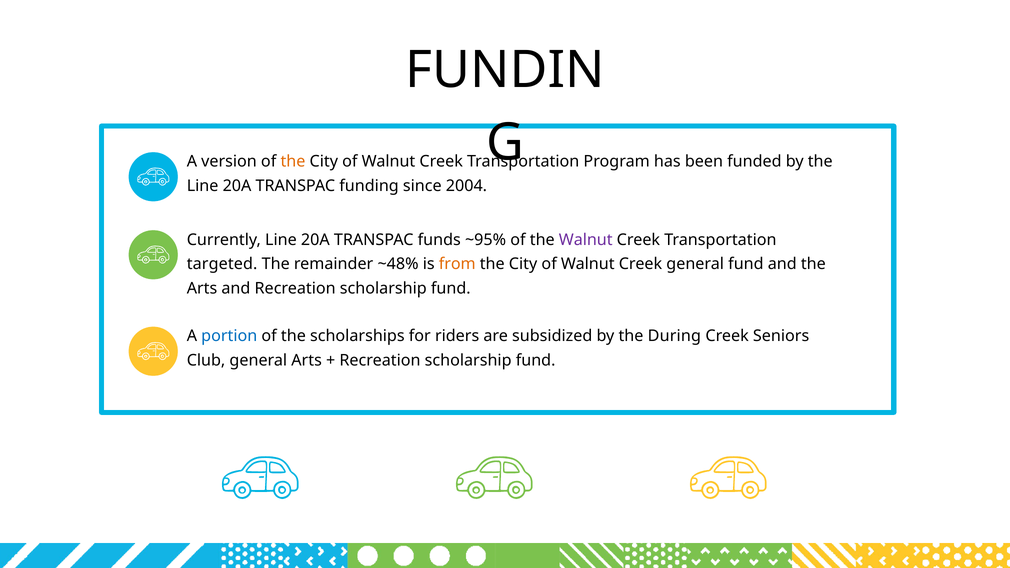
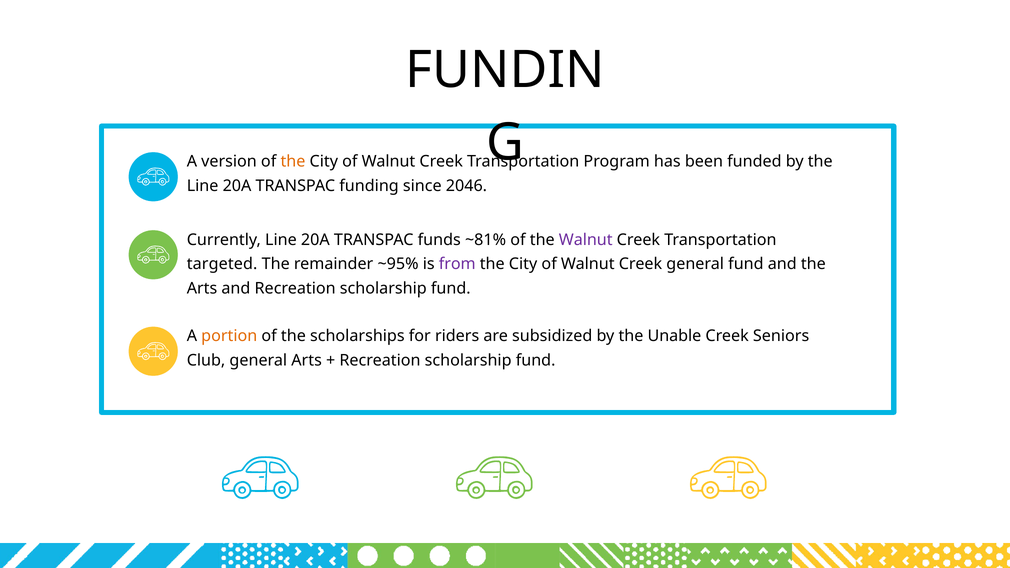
2004: 2004 -> 2046 (466, 186)
~95%: ~95% -> ~81% (486, 240)
~48%: ~48% -> ~95% (398, 264)
from colour: orange -> purple (457, 264)
portion colour: blue -> orange (229, 336)
During: During -> Unable (674, 336)
